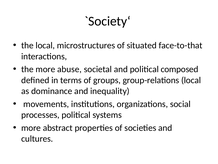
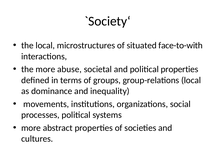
face-to-that: face-to-that -> face-to-with (181, 45)
political composed: composed -> properties (180, 69)
